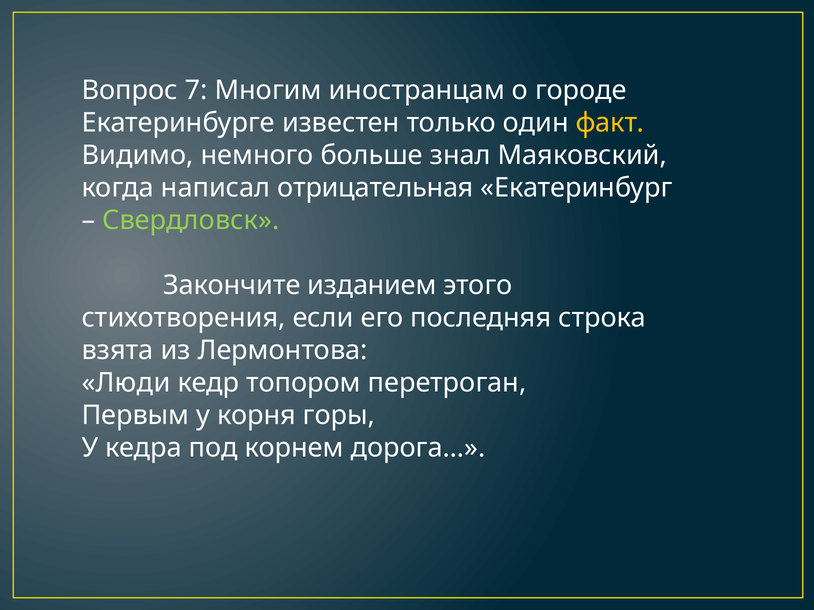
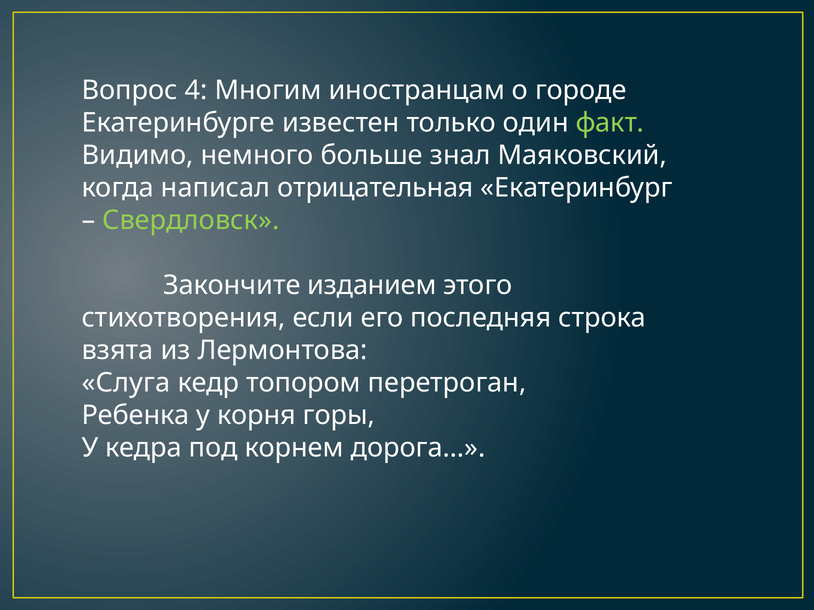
7: 7 -> 4 (196, 90)
факт colour: yellow -> light green (610, 123)
Люди: Люди -> Слуга (126, 383)
Первым: Первым -> Ребенка (136, 416)
